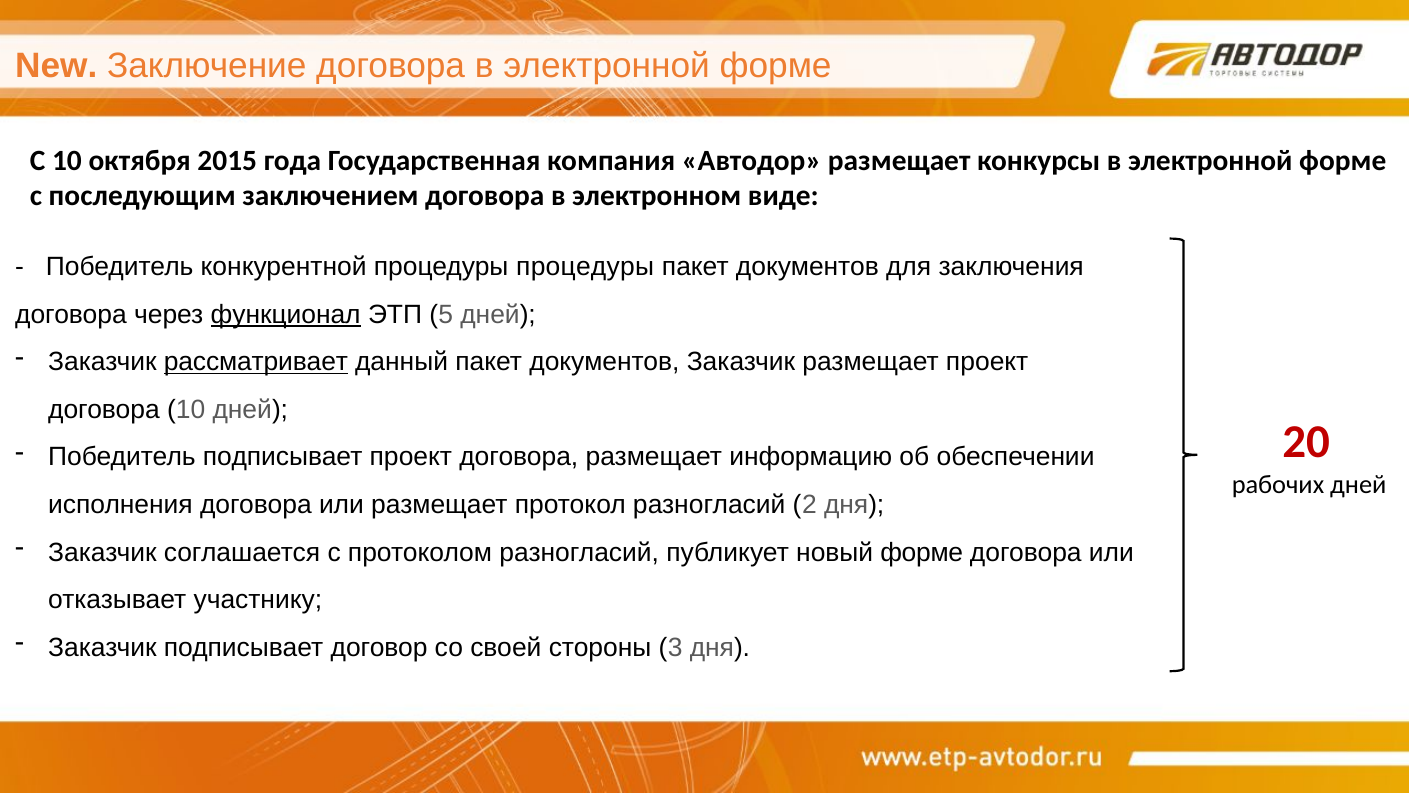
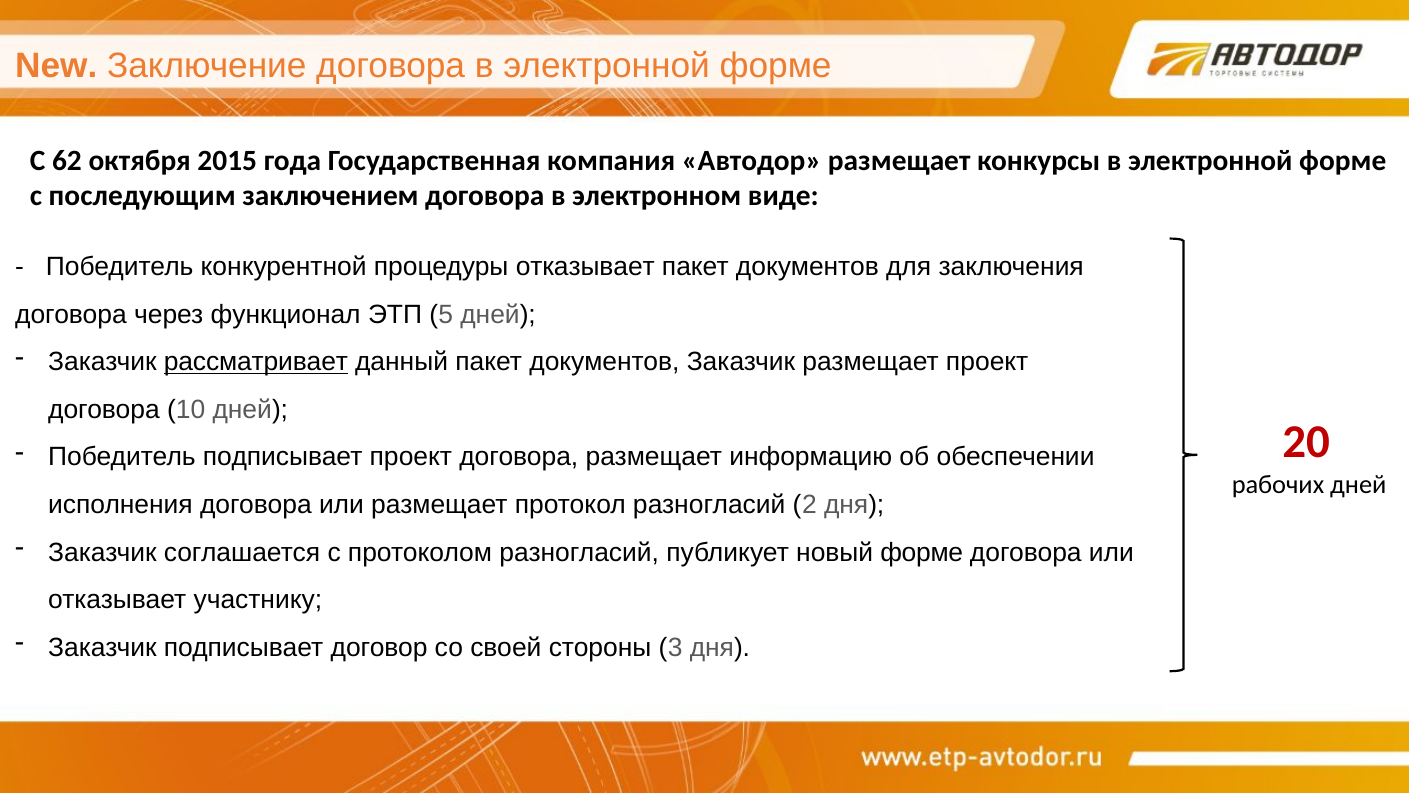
С 10: 10 -> 62 (67, 160)
процедуры процедуры: процедуры -> отказывает (585, 267)
функционал underline: present -> none (286, 314)
